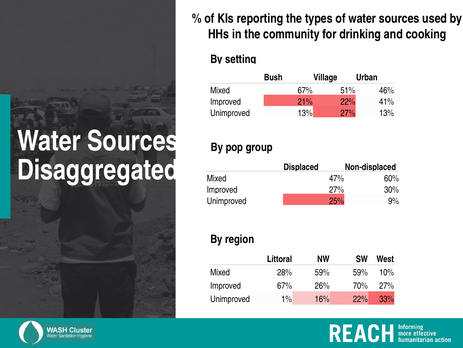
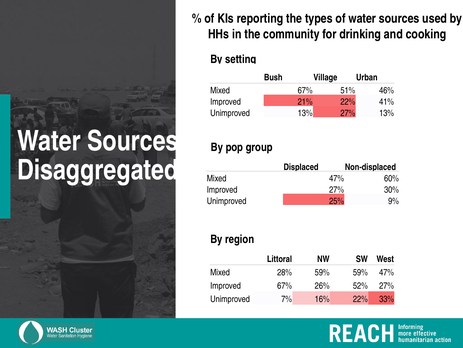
59% 10%: 10% -> 47% (387, 272)
70%: 70% -> 52% (360, 285)
1%: 1% -> 7% (287, 299)
